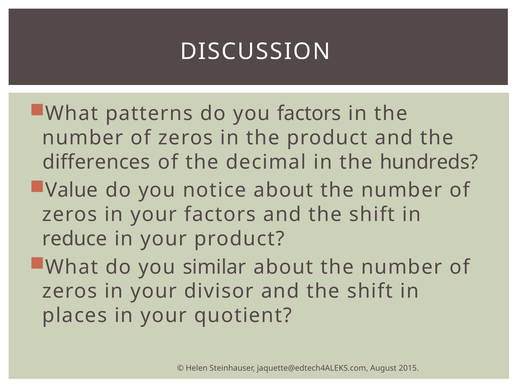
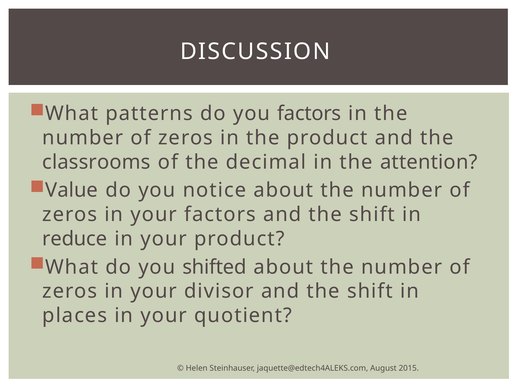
differences: differences -> classrooms (96, 162)
hundreds: hundreds -> attention (429, 162)
similar: similar -> shifted (215, 267)
